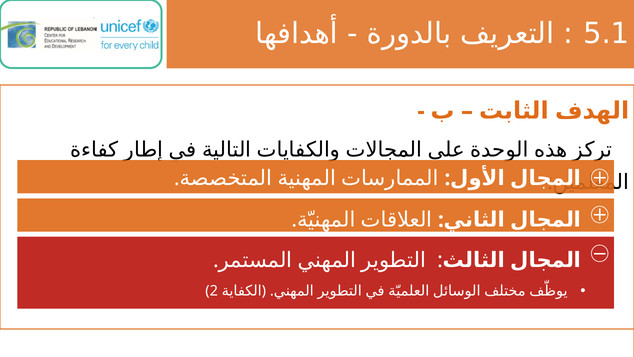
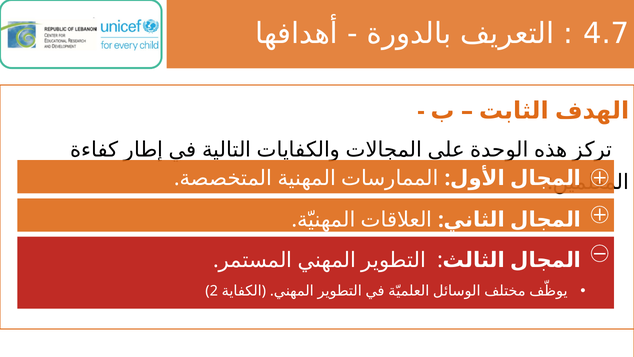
5.1: 5.1 -> 4.7 (606, 34)
